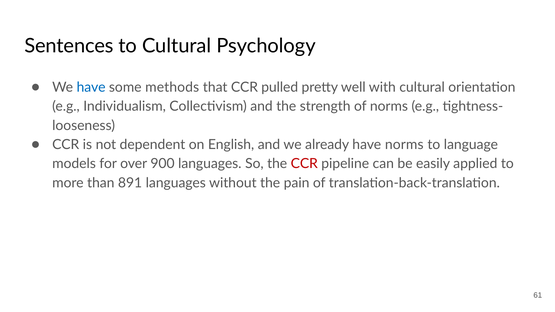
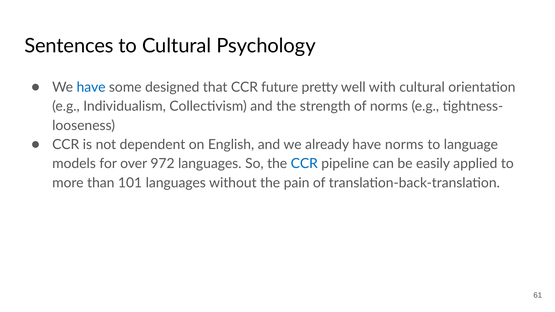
methods: methods -> designed (172, 87)
pulled: pulled -> future (280, 87)
900: 900 -> 972 (163, 164)
CCR colour: red -> blue (304, 164)
891: 891 -> 101 (130, 183)
